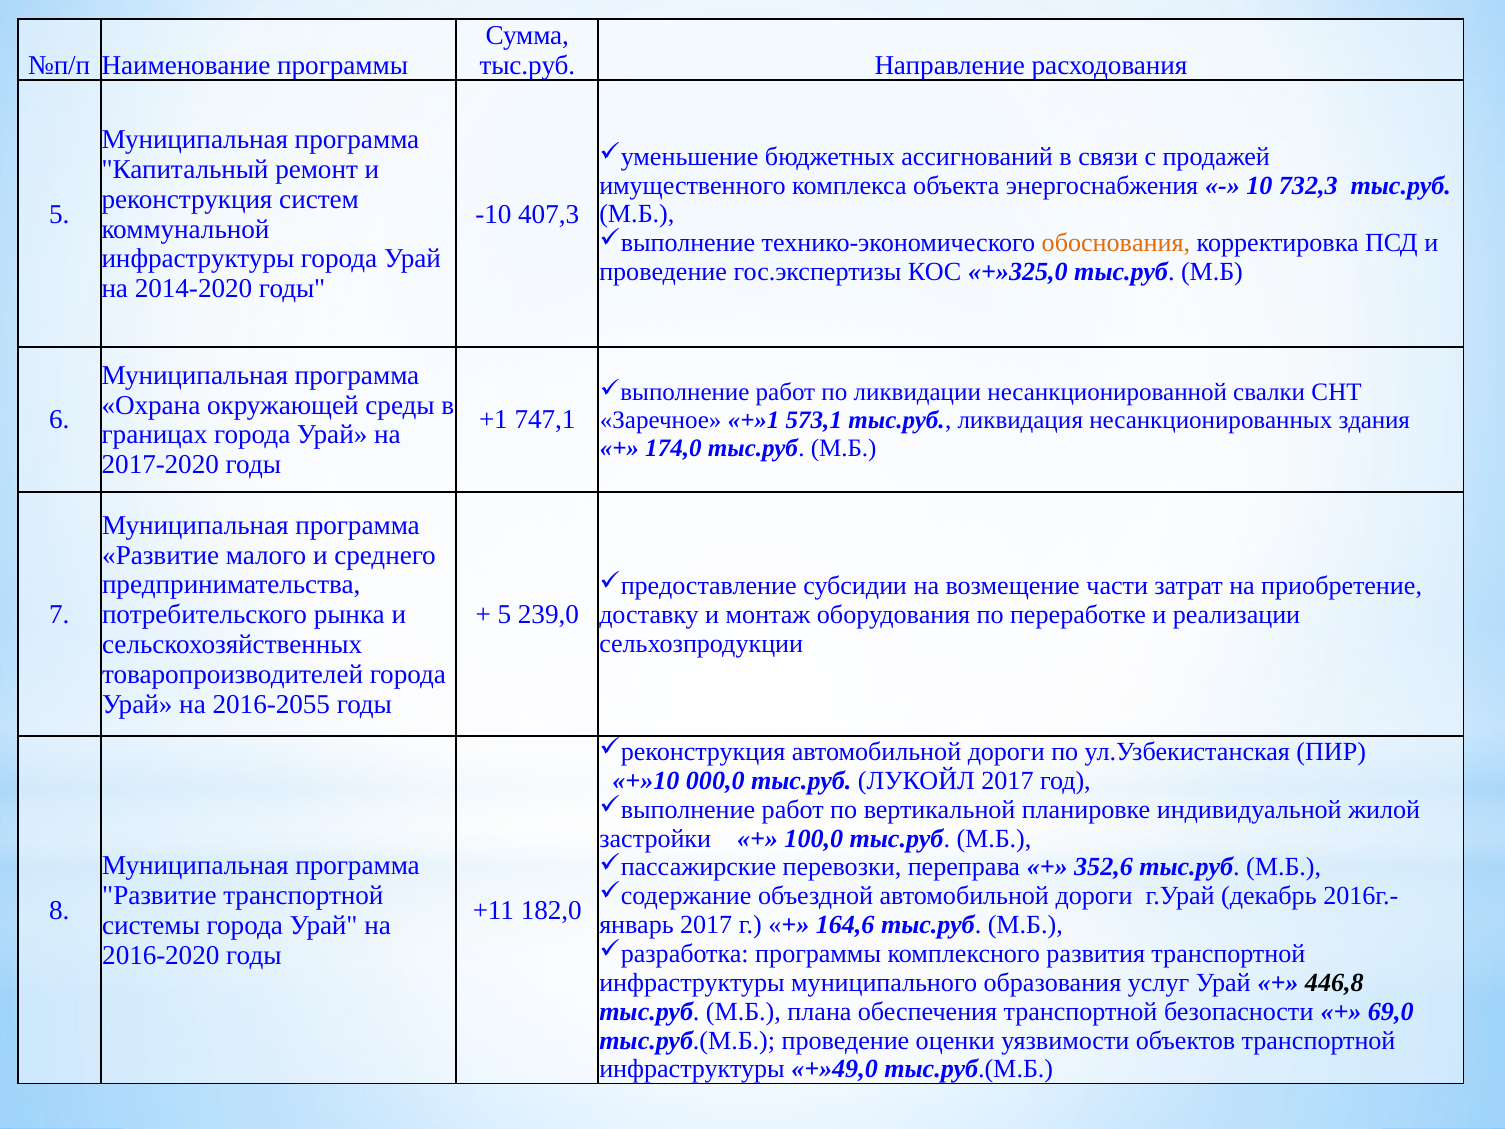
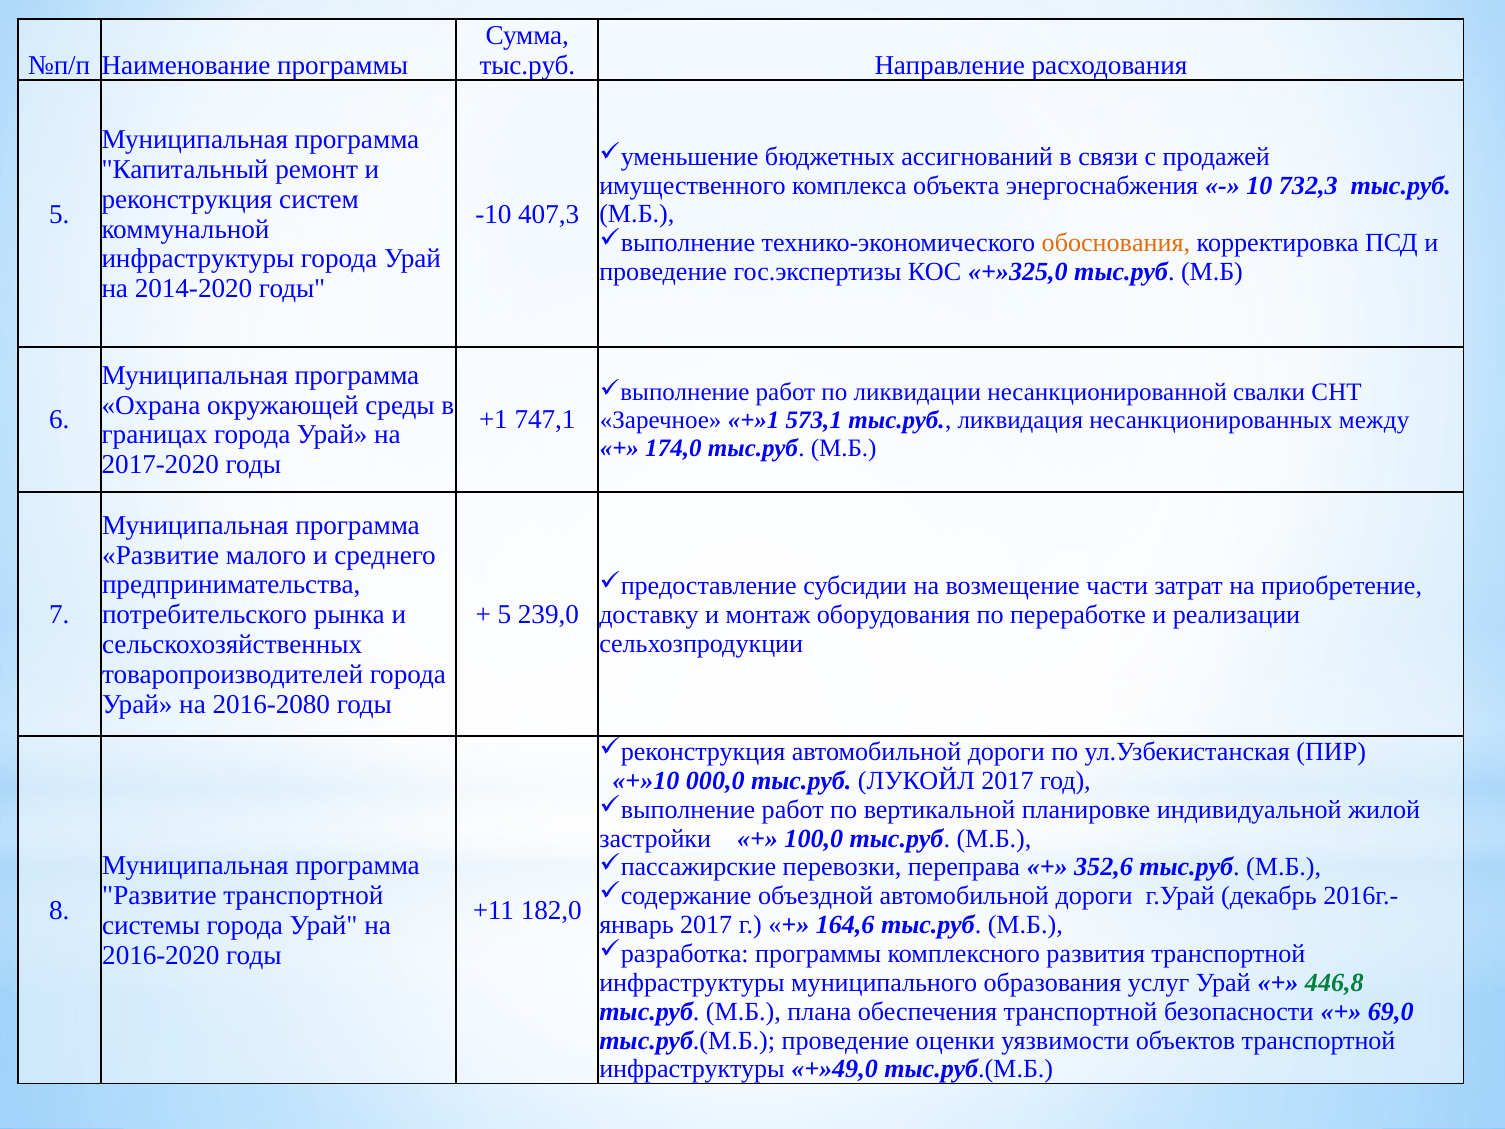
здания: здания -> между (1374, 420)
2016-2055: 2016-2055 -> 2016-2080 (271, 704)
446,8 colour: black -> green (1334, 983)
